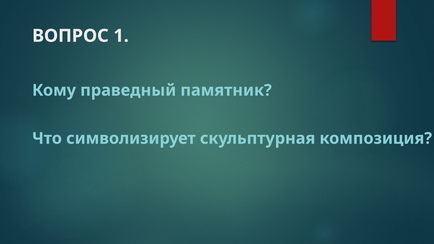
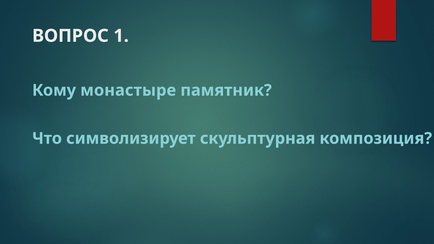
праведный: праведный -> монастыре (128, 90)
